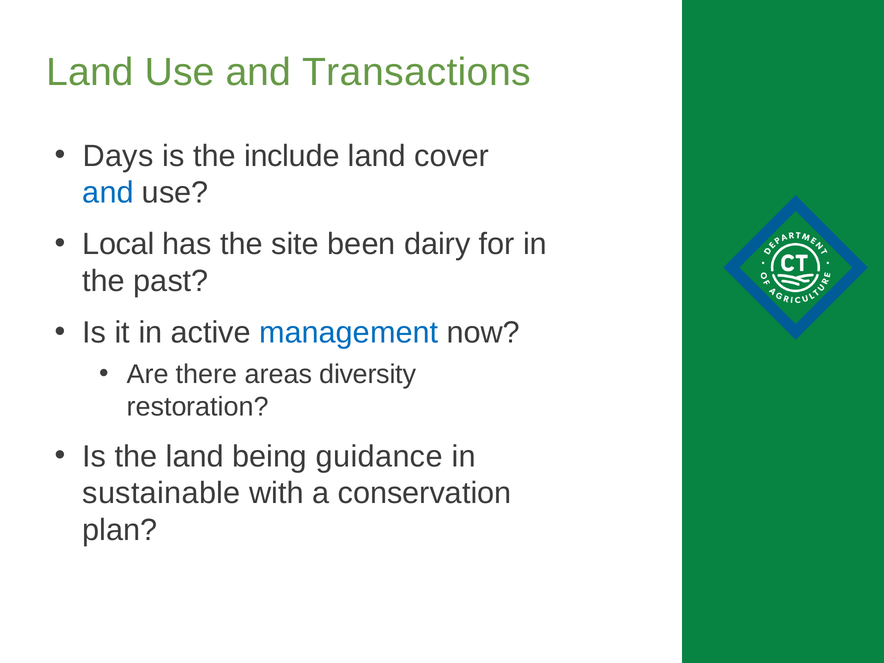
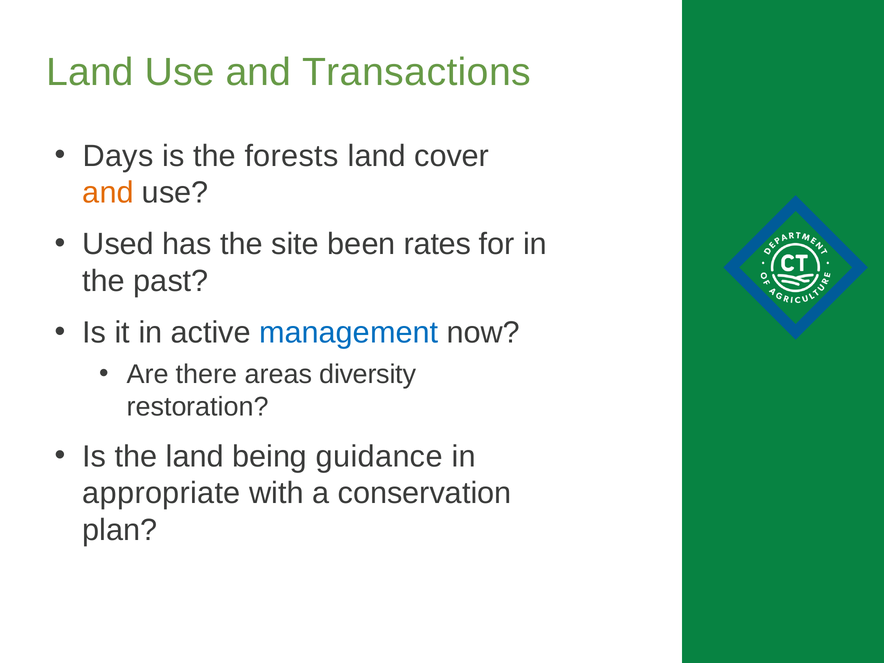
include: include -> forests (292, 156)
and colour: blue -> orange (108, 193)
Local: Local -> Used (118, 244)
dairy: dairy -> rates (437, 244)
sustainable: sustainable -> appropriate (161, 493)
